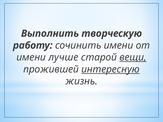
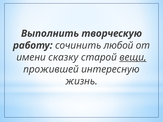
сочинить имени: имени -> любой (119, 45)
лучше: лучше -> сказку (63, 57)
интересную underline: present -> none (110, 69)
